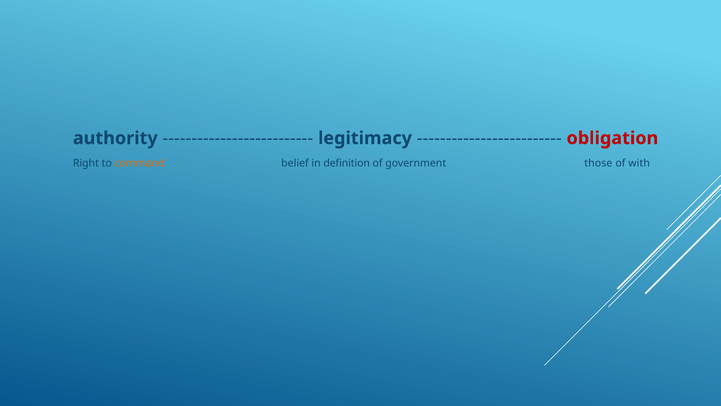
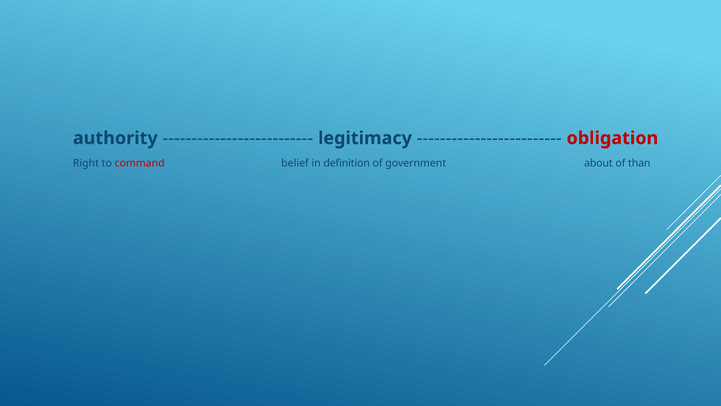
command colour: orange -> red (140, 163)
those: those -> about (598, 163)
with: with -> than (639, 163)
